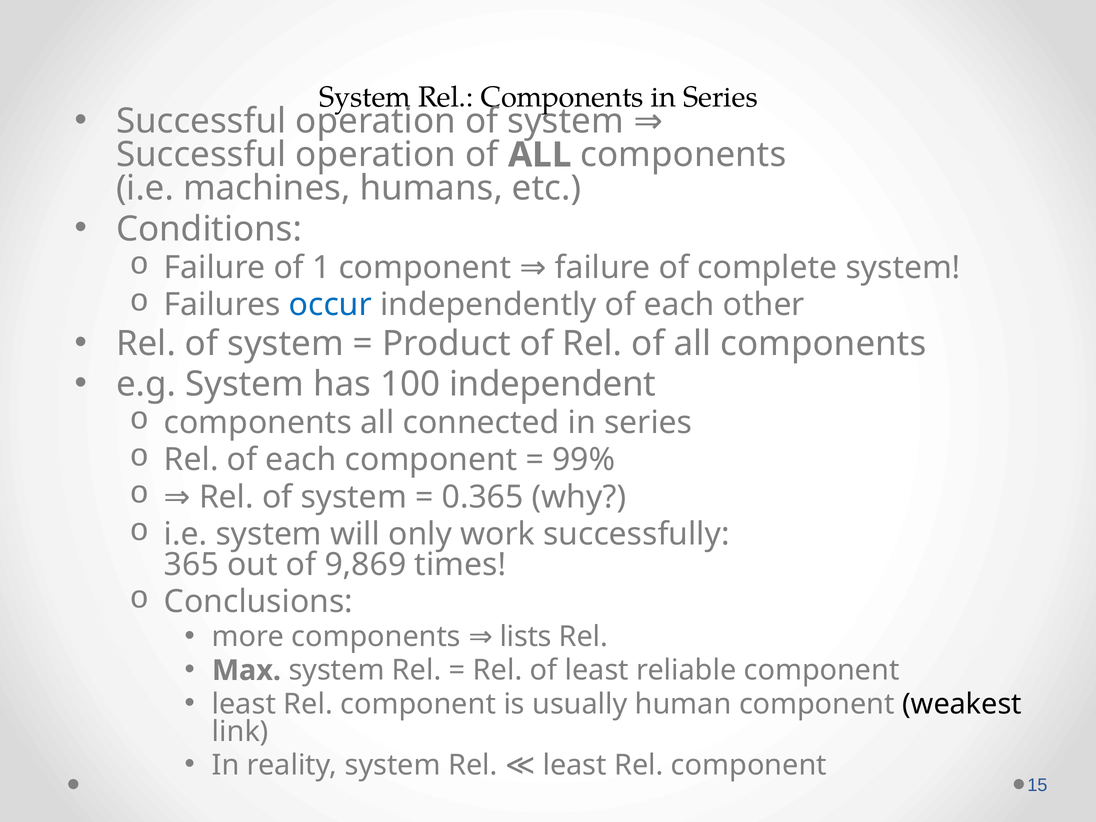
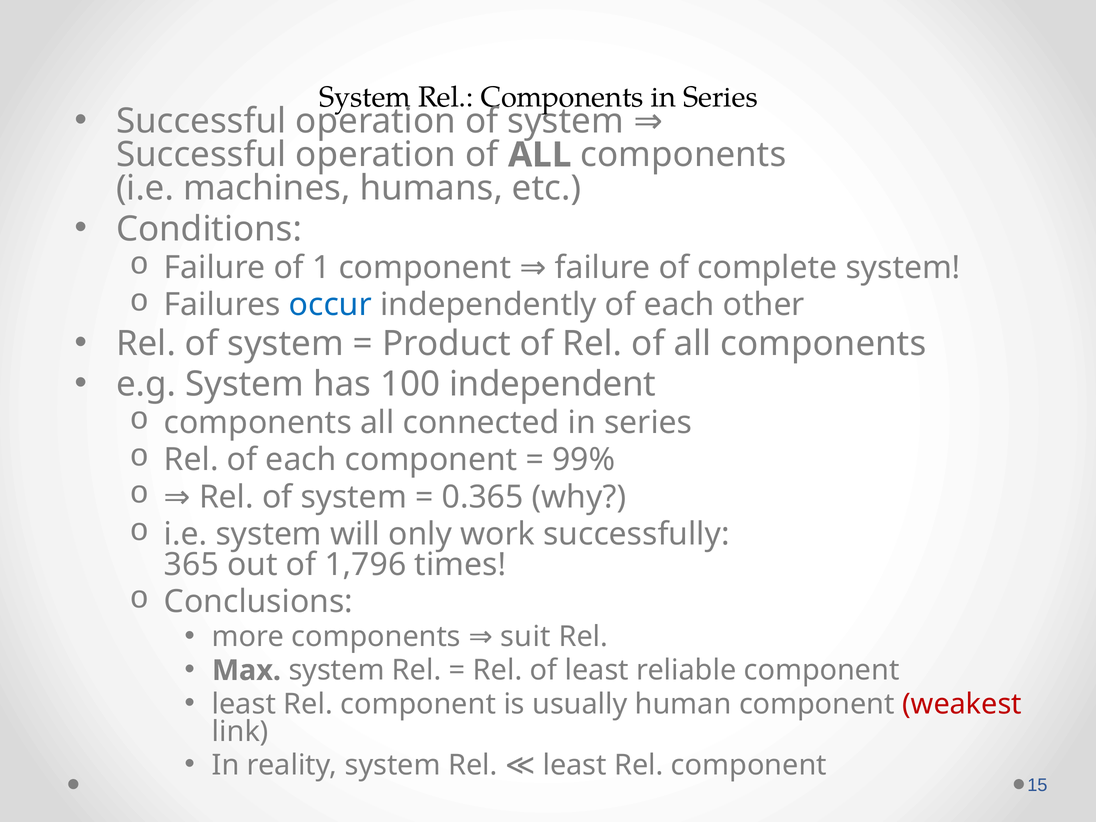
9,869: 9,869 -> 1,796 (365, 565)
lists: lists -> suit (525, 637)
weakest colour: black -> red (962, 704)
